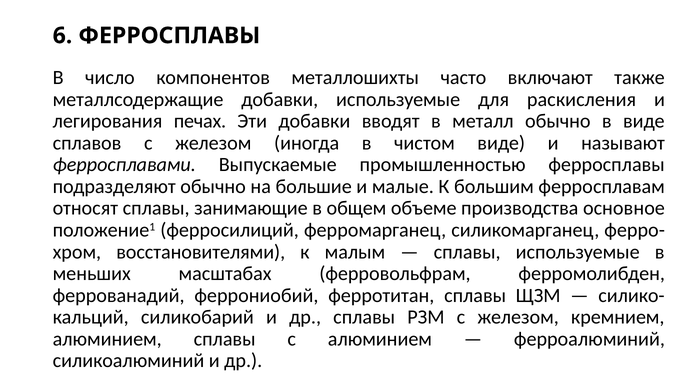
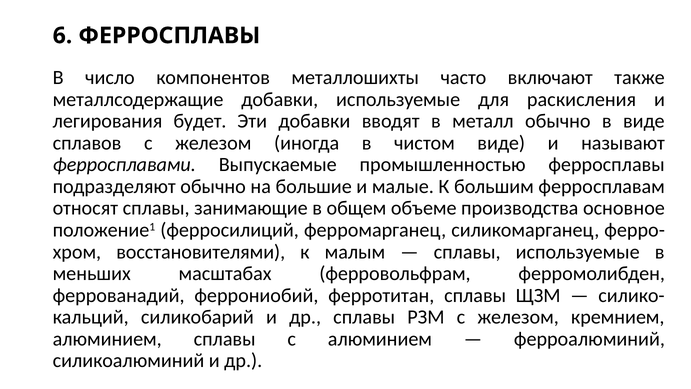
печах: печах -> будет (200, 121)
